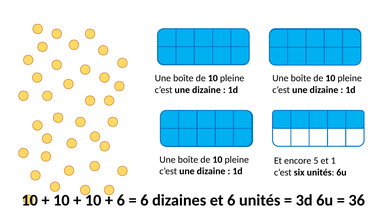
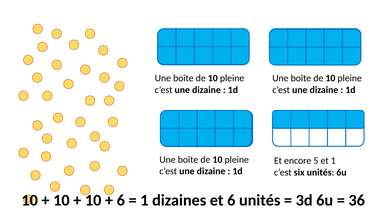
6: 6 -> 1 (144, 200)
